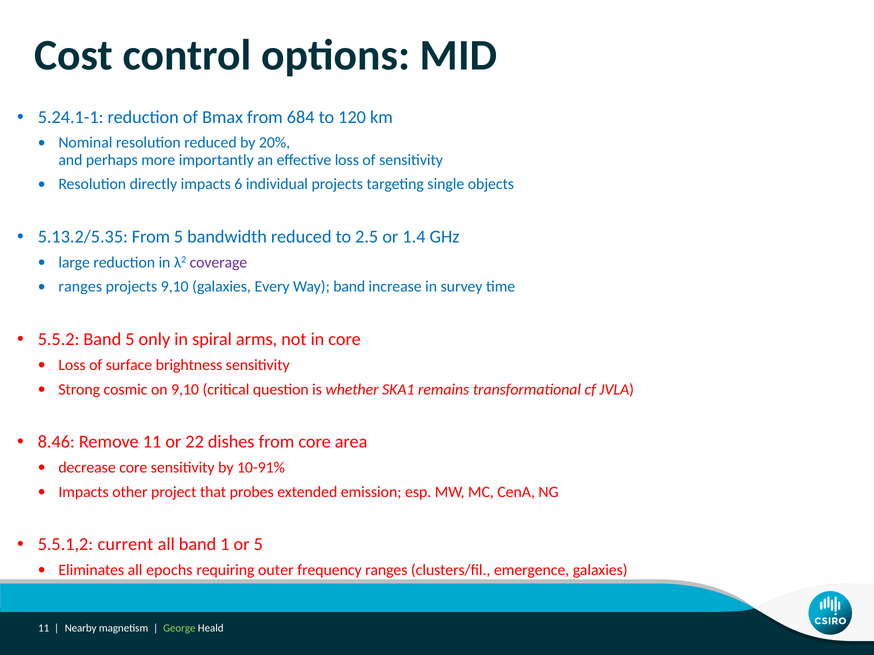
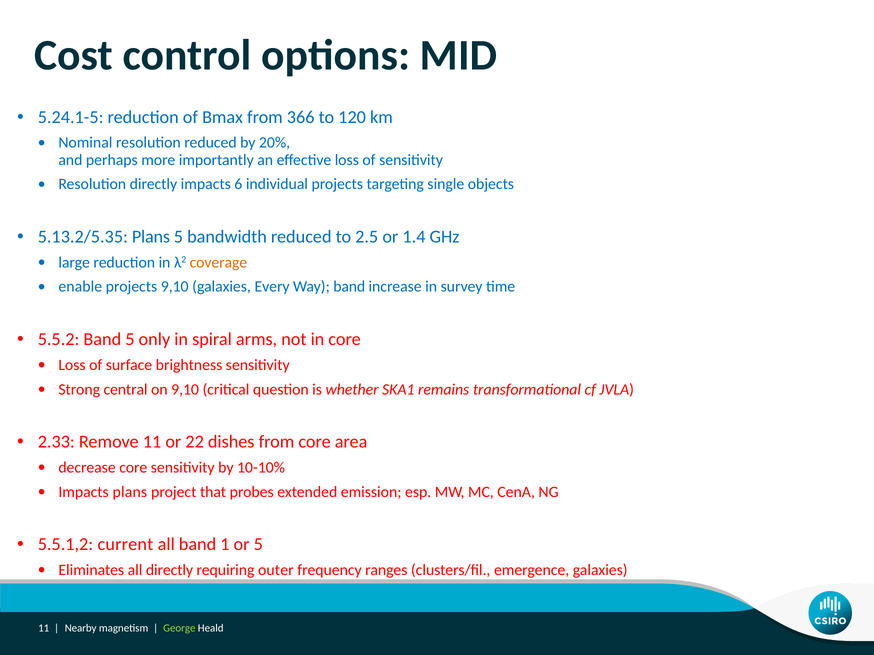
5.24.1-1: 5.24.1-1 -> 5.24.1-5 (71, 117)
684: 684 -> 366 (301, 117)
5.13.2/5.35 From: From -> Plans (151, 237)
coverage colour: purple -> orange (218, 263)
ranges: ranges -> enable (80, 287)
cosmic: cosmic -> central (126, 390)
8.46: 8.46 -> 2.33 (56, 442)
10-91%: 10-91% -> 10-10% (261, 468)
Impacts other: other -> plans (130, 492)
all epochs: epochs -> directly (169, 571)
